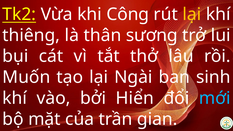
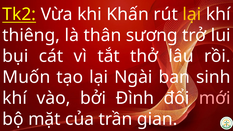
Công: Công -> Khấn (128, 14)
Hiển: Hiển -> Đình (135, 98)
mới colour: light blue -> pink (215, 98)
